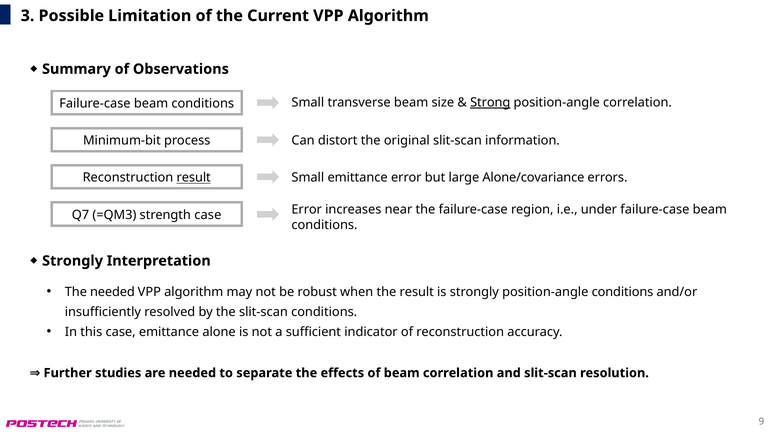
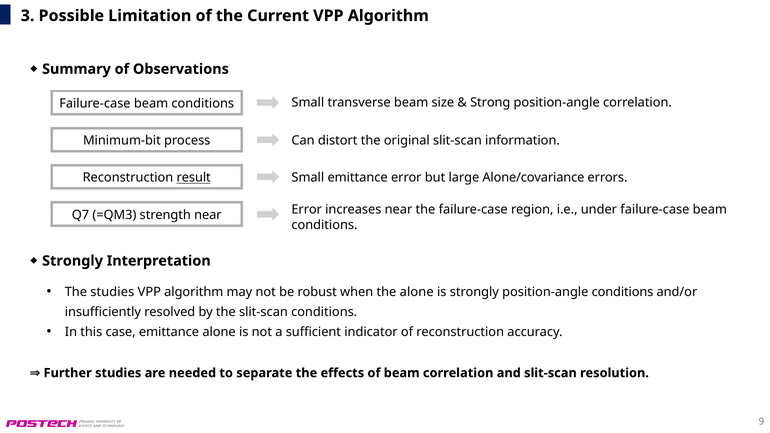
Strong underline: present -> none (490, 102)
strength case: case -> near (208, 215)
The needed: needed -> studies (112, 292)
the result: result -> alone (417, 292)
